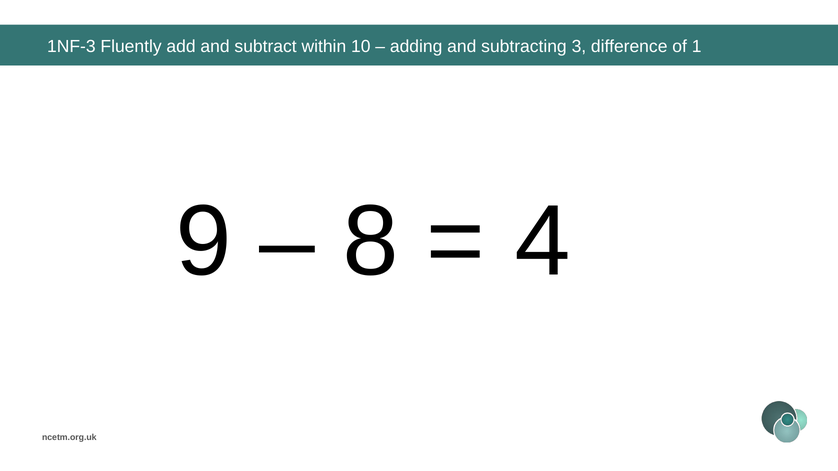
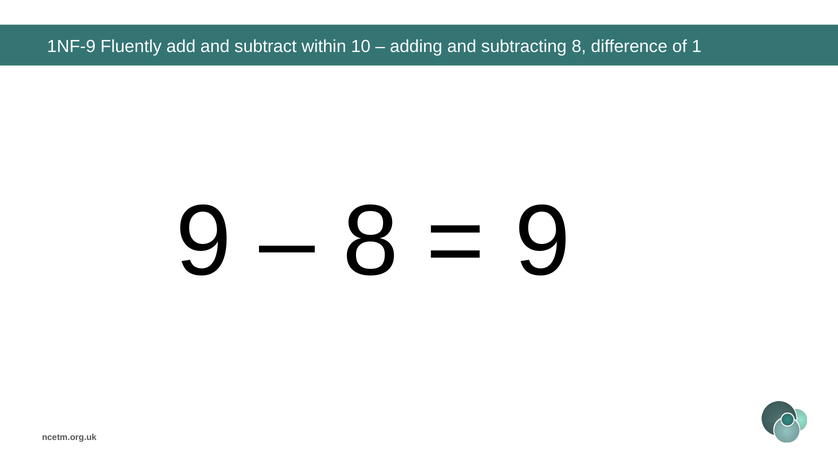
1NF-3: 1NF-3 -> 1NF-9 (71, 47)
subtracting 3: 3 -> 8 (579, 47)
4: 4 -> 9 (543, 242)
